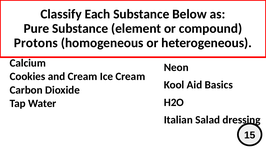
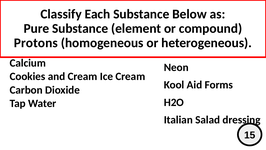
Basics: Basics -> Forms (219, 85)
